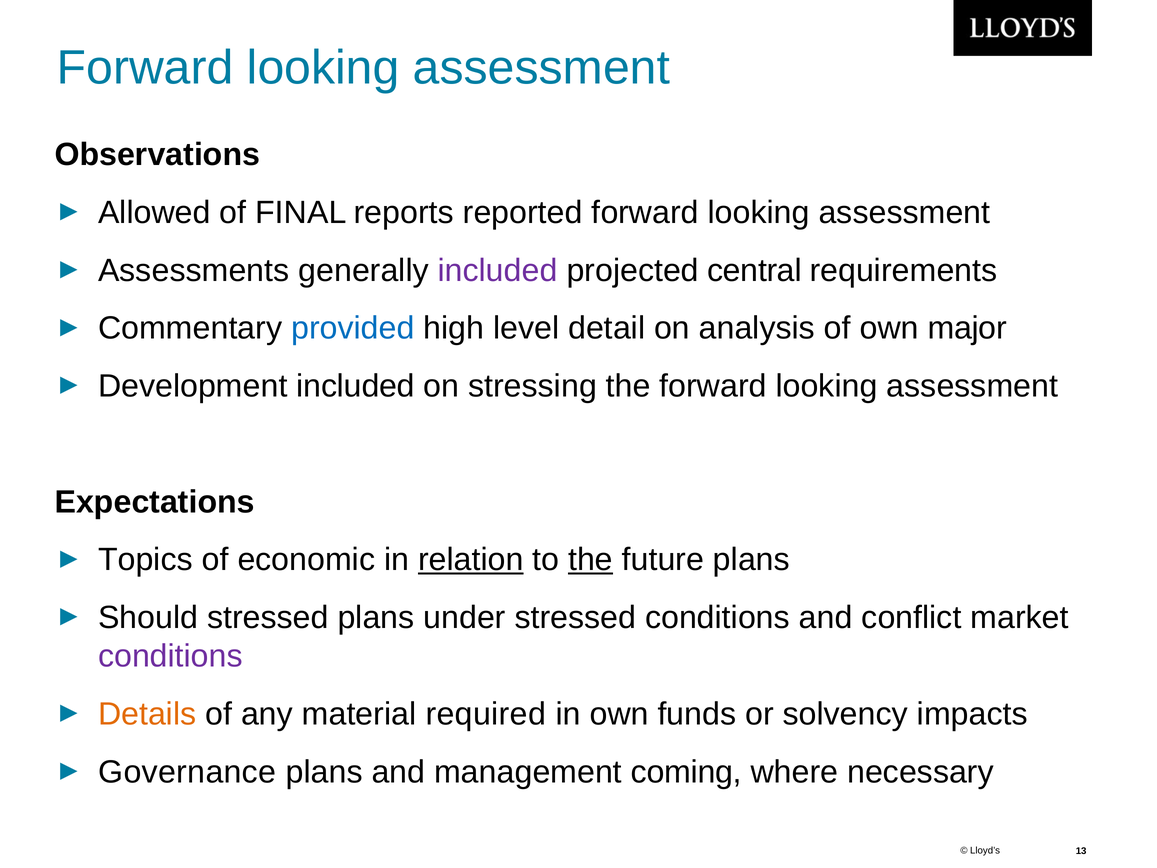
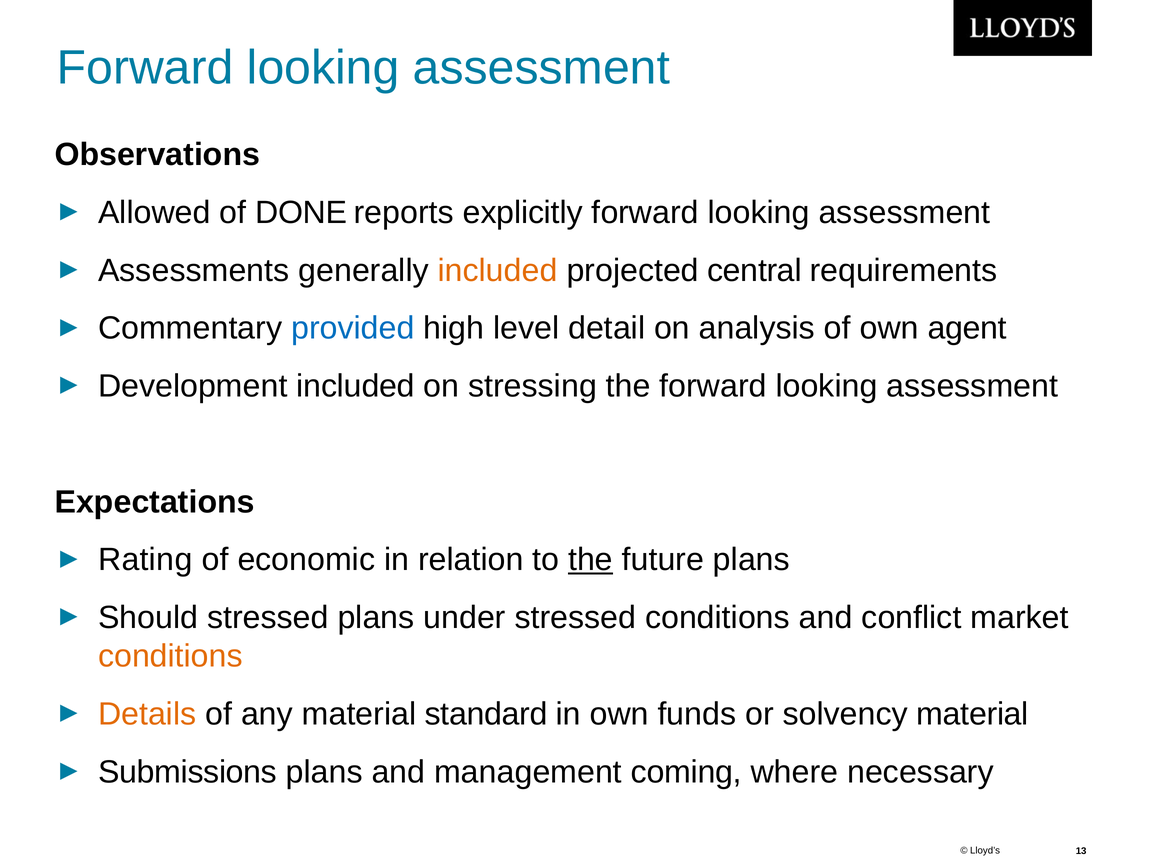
FINAL: FINAL -> DONE (301, 213)
reported: reported -> explicitly (523, 213)
included colour: purple -> orange (498, 270)
major: major -> agent (967, 328)
Topics: Topics -> Rating (145, 560)
relation underline: present -> none (471, 560)
conditions colour: purple -> orange (170, 656)
required: required -> standard (486, 714)
solvency impacts: impacts -> material (972, 714)
Governance: Governance -> Submissions (188, 772)
